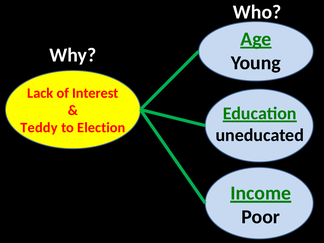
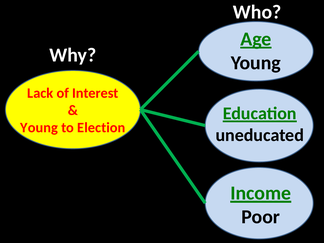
Teddy: Teddy -> Young (39, 128)
